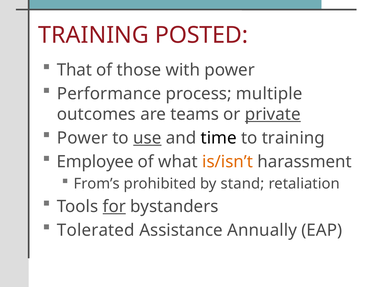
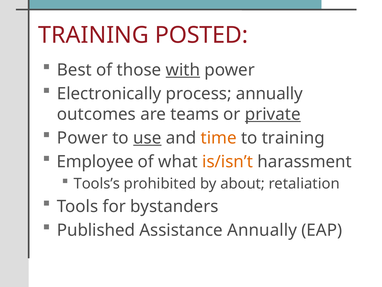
That: That -> Best (74, 70)
with underline: none -> present (183, 70)
Performance: Performance -> Electronically (109, 94)
process multiple: multiple -> annually (269, 94)
time colour: black -> orange (219, 138)
From’s: From’s -> Tools’s (97, 183)
stand: stand -> about (243, 183)
for underline: present -> none (114, 206)
Tolerated: Tolerated -> Published (96, 230)
